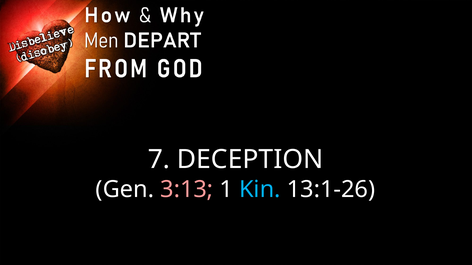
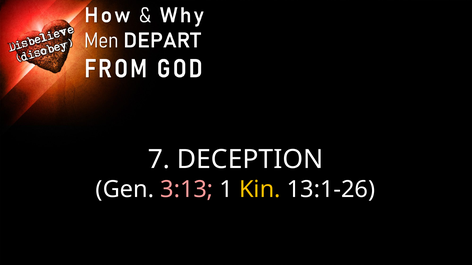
Kin colour: light blue -> yellow (260, 190)
